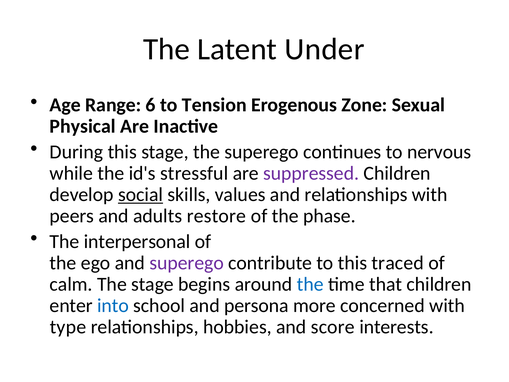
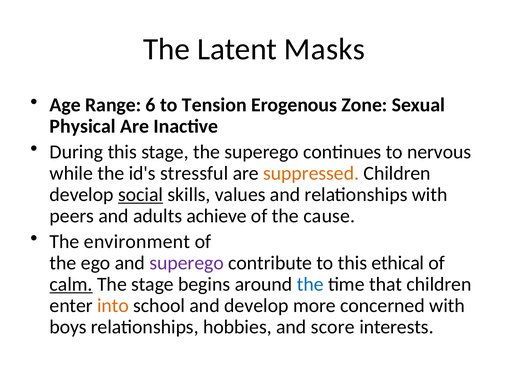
Under: Under -> Masks (325, 49)
suppressed colour: purple -> orange (311, 173)
restore: restore -> achieve (217, 216)
phase: phase -> cause (329, 216)
interpersonal: interpersonal -> environment (137, 241)
traced: traced -> ethical (398, 263)
calm underline: none -> present (71, 284)
into colour: blue -> orange (113, 305)
and persona: persona -> develop (256, 305)
type: type -> boys (68, 327)
